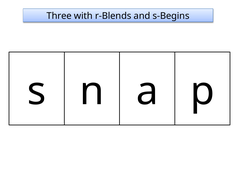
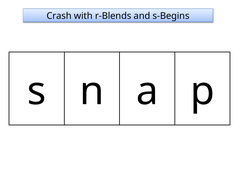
Three: Three -> Crash (59, 16)
